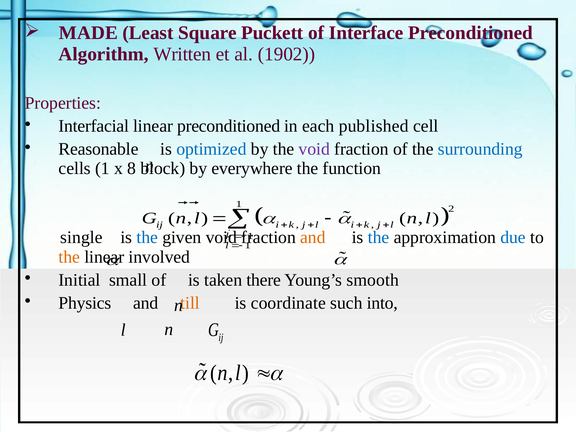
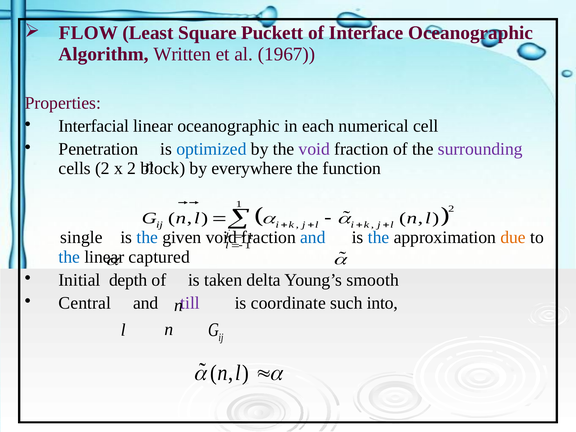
MADE: MADE -> FLOW (88, 33)
Interface Preconditioned: Preconditioned -> Oceanographic (471, 33)
1902: 1902 -> 1967 (287, 54)
linear preconditioned: preconditioned -> oceanographic (229, 126)
published: published -> numerical (374, 126)
Reasonable: Reasonable -> Penetration (98, 149)
surrounding colour: blue -> purple (480, 149)
cells 1: 1 -> 2 (102, 168)
x 8: 8 -> 2 (132, 168)
and colour: orange -> blue (313, 237)
due colour: blue -> orange (513, 237)
the colour: orange -> blue (69, 257)
involved: involved -> captured (159, 257)
small: small -> depth (128, 280)
there: there -> delta (264, 280)
Physics: Physics -> Central (85, 303)
till colour: orange -> purple (190, 303)
